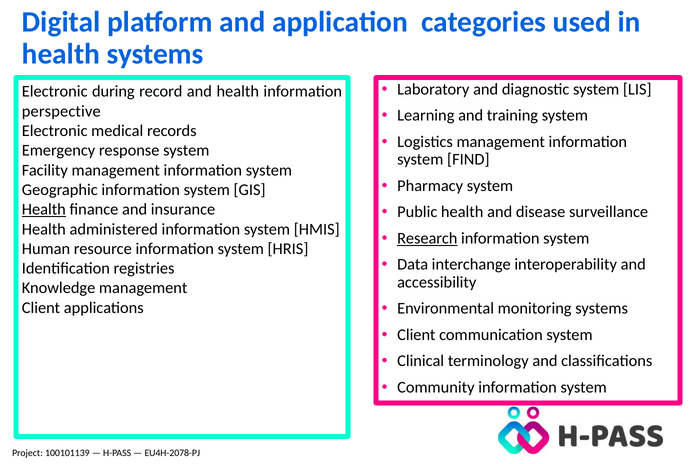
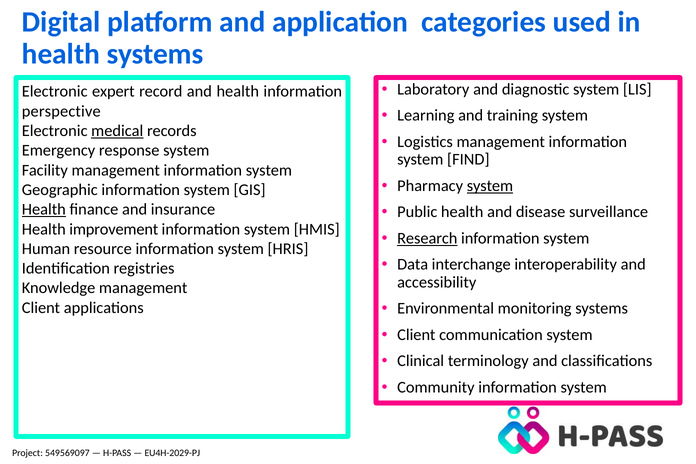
during: during -> expert (113, 92)
medical underline: none -> present (117, 131)
system underline: none -> present (490, 186)
administered: administered -> improvement (114, 229)
100101139: 100101139 -> 549569097 (67, 453)
EU4H-2078-PJ: EU4H-2078-PJ -> EU4H-2029-PJ (172, 453)
